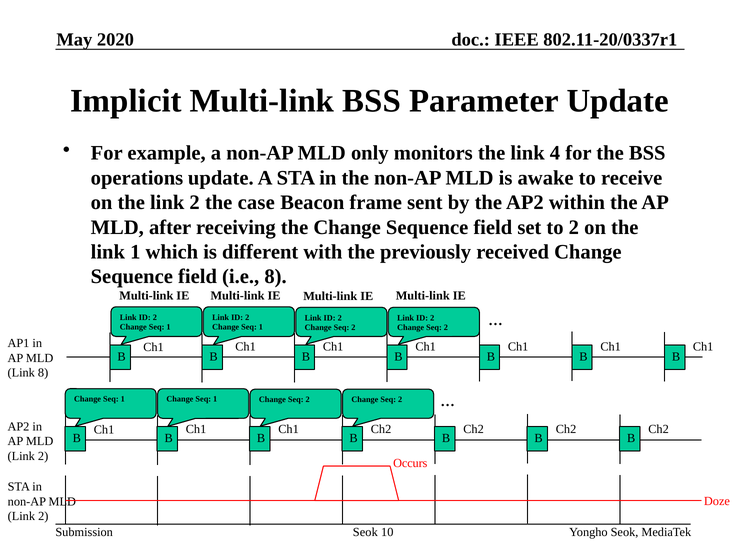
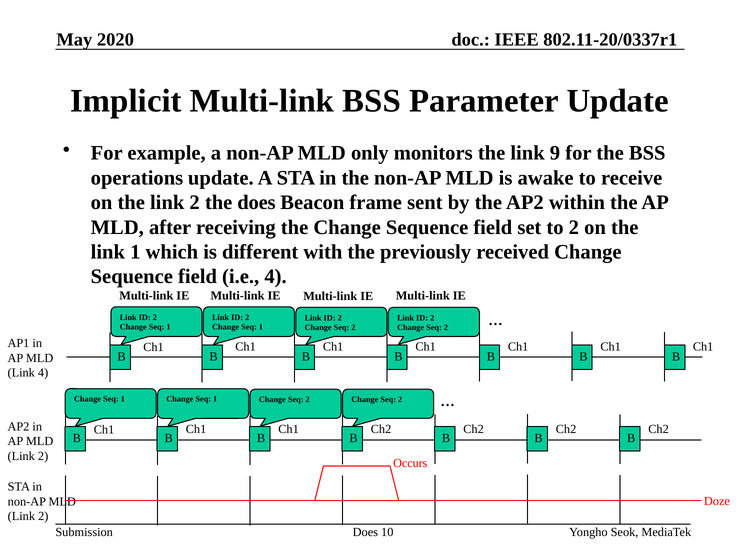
4: 4 -> 9 (555, 153)
the case: case -> does (256, 203)
i.e 8: 8 -> 4 (276, 277)
Link 8: 8 -> 4 (43, 373)
Seok: Seok -> Does (365, 532)
